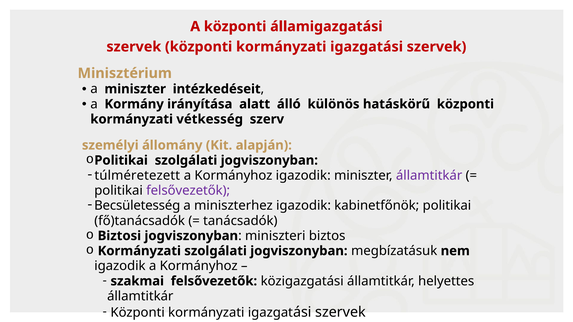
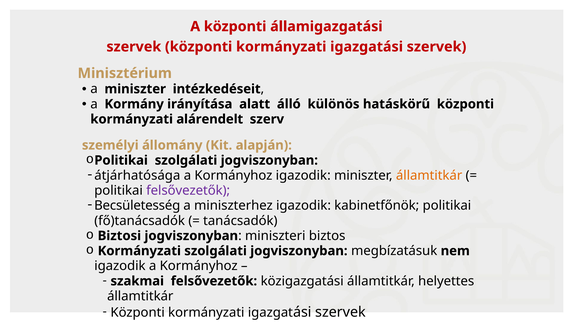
vétkesség: vétkesség -> alárendelt (210, 119)
túlméretezett: túlméretezett -> átjárhatósága (137, 176)
államtitkár colour: purple -> orange (429, 176)
